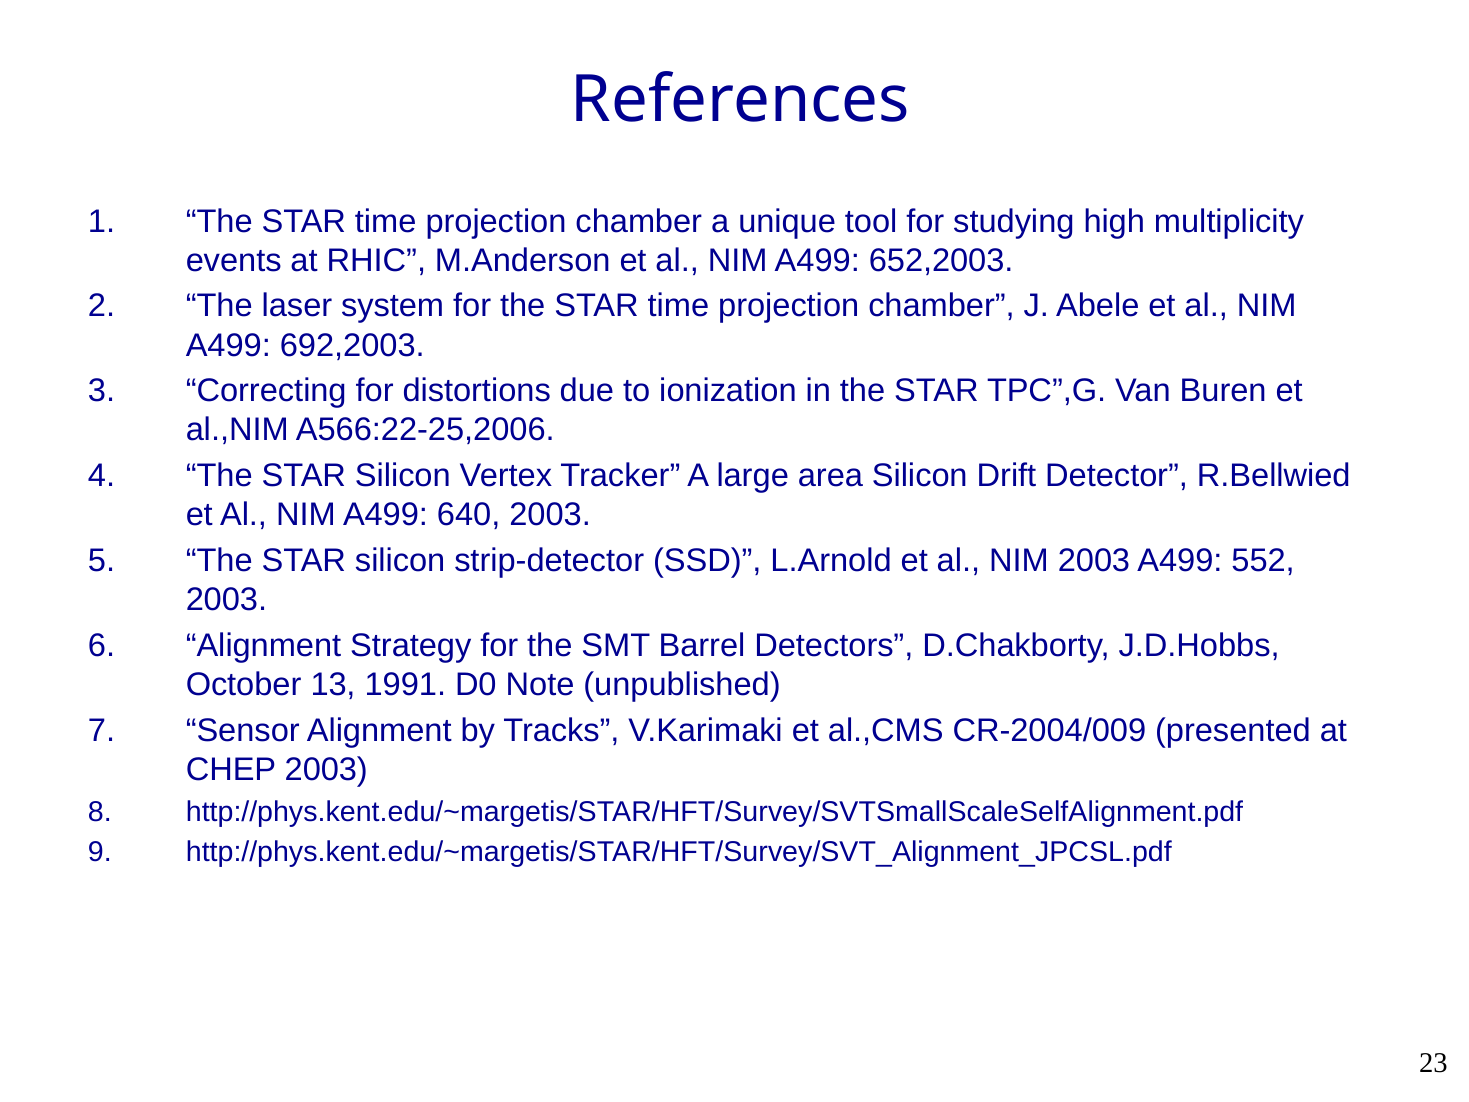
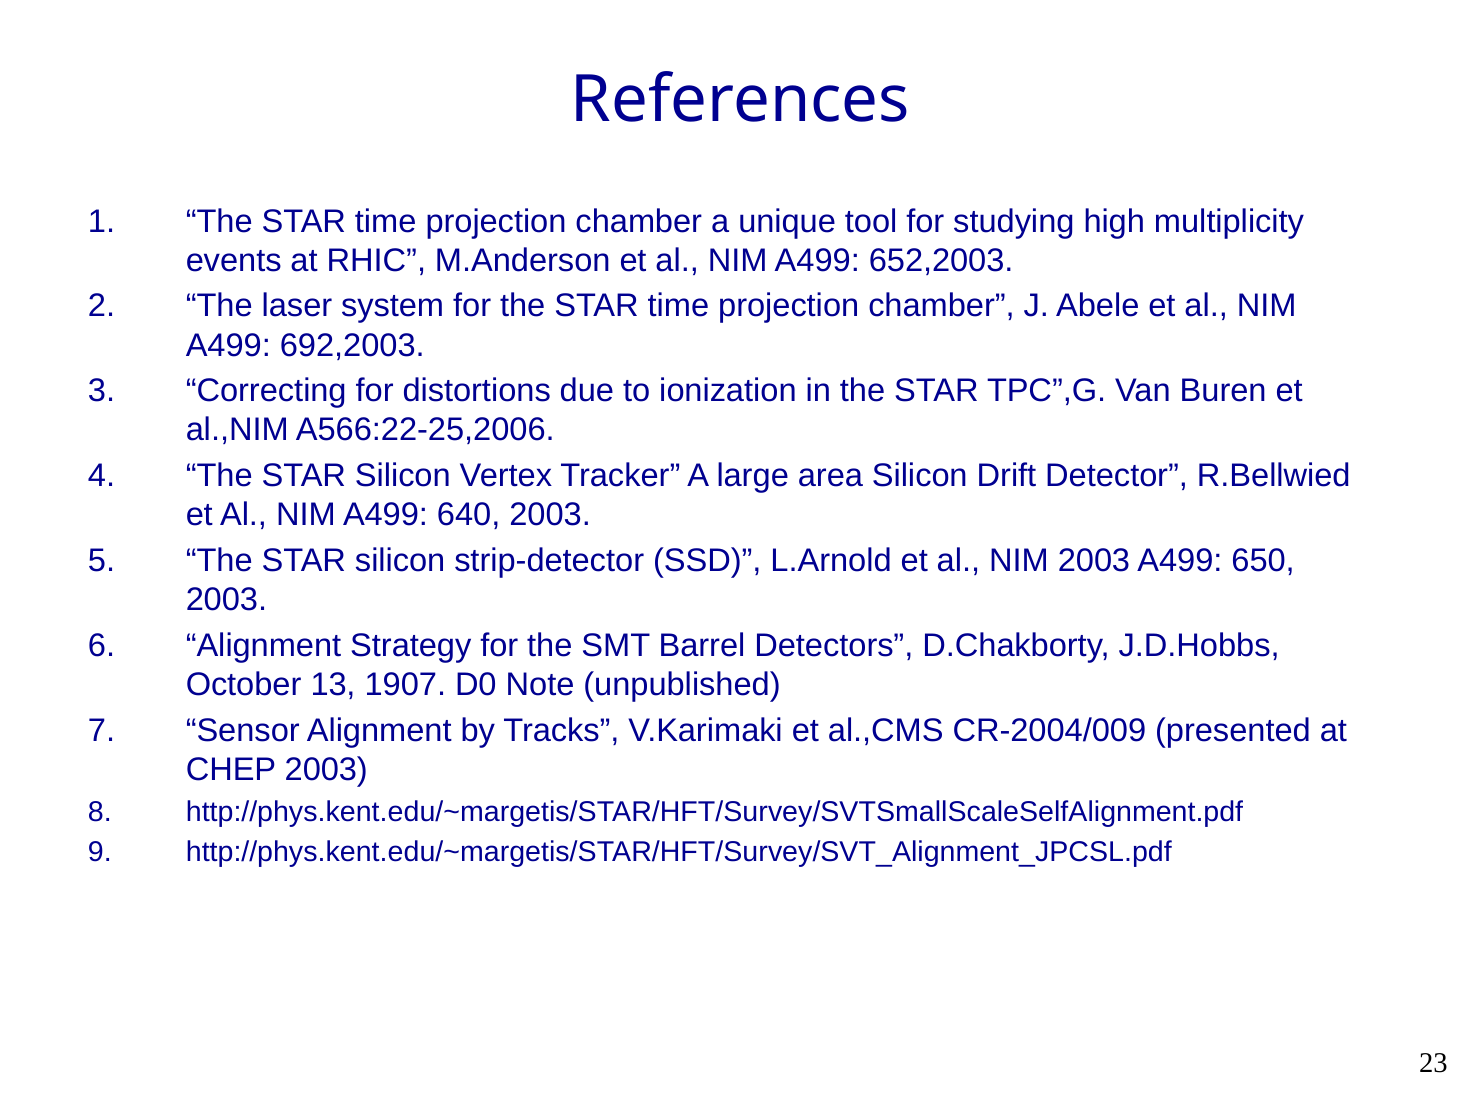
552: 552 -> 650 (1263, 561)
1991: 1991 -> 1907 (405, 685)
